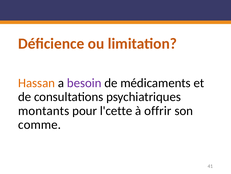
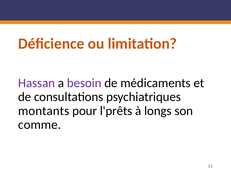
Hassan colour: orange -> purple (37, 83)
l'cette: l'cette -> l'prêts (116, 110)
offrir: offrir -> longs (158, 110)
